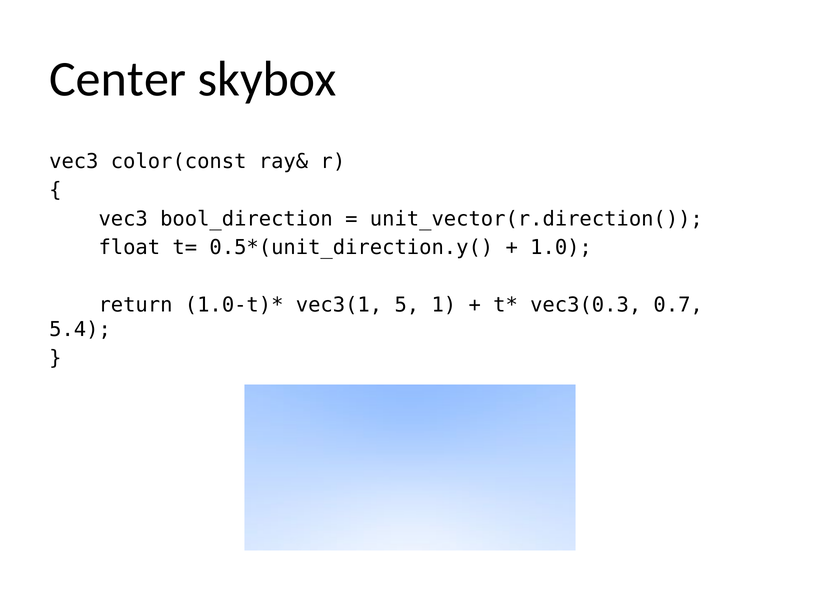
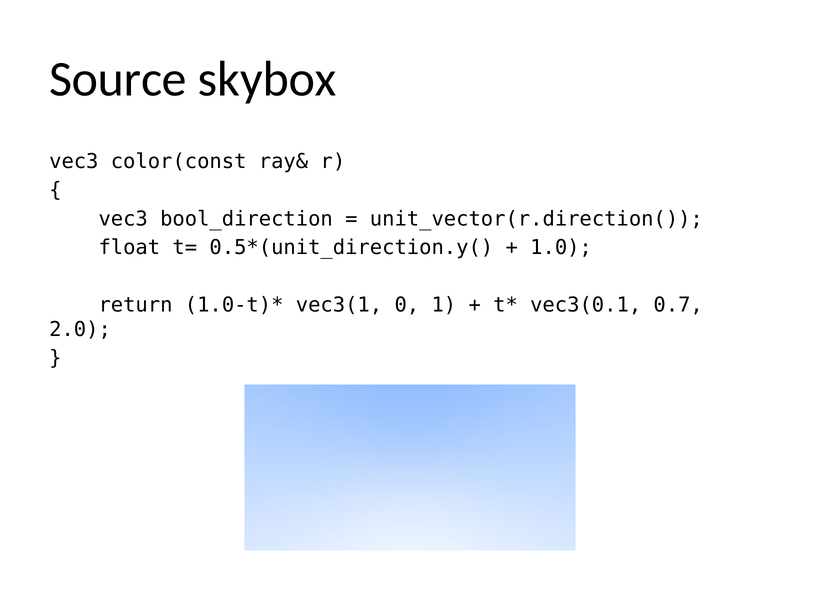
Center: Center -> Source (118, 79)
5: 5 -> 0 (407, 305)
vec3(0.3: vec3(0.3 -> vec3(0.1 (586, 305)
5.4: 5.4 -> 2.0 (80, 329)
